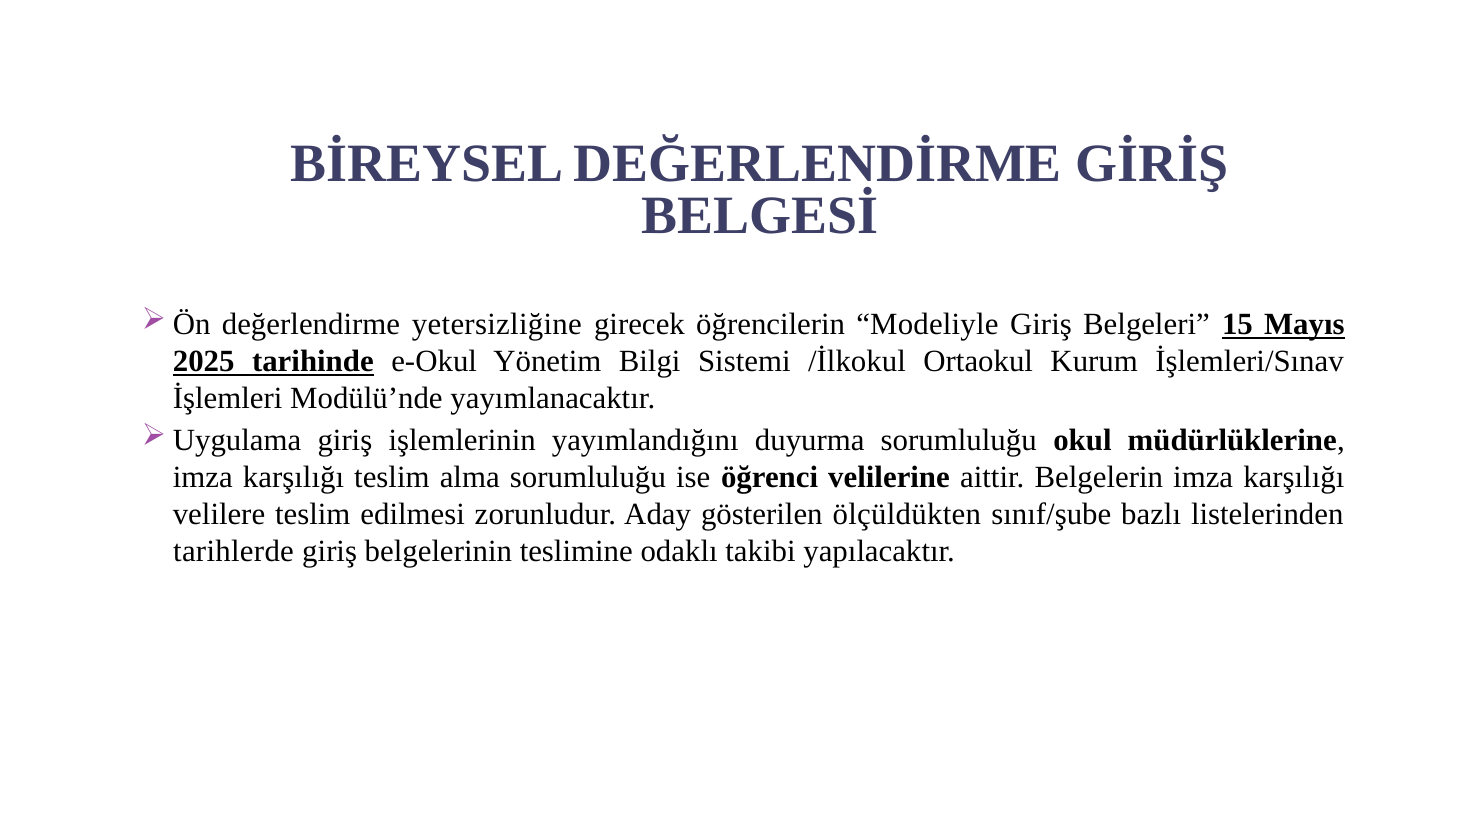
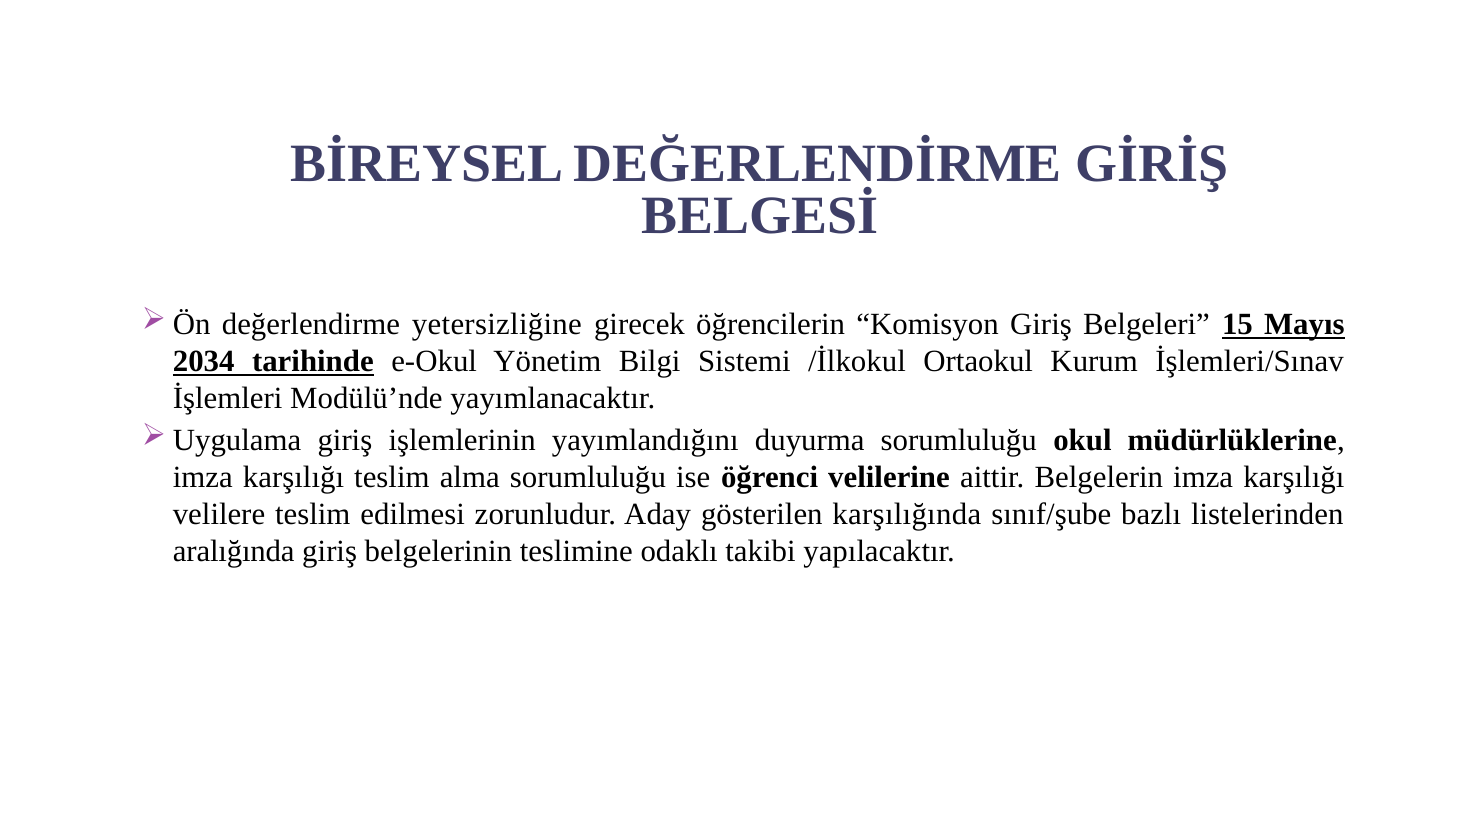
Modeliyle: Modeliyle -> Komisyon (928, 324)
2025: 2025 -> 2034 (204, 361)
ölçüldükten: ölçüldükten -> karşılığında (907, 514)
tarihlerde: tarihlerde -> aralığında (234, 551)
